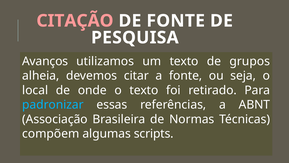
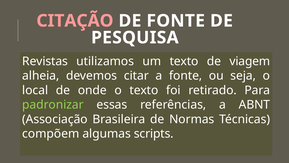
Avanços: Avanços -> Revistas (45, 61)
grupos: grupos -> viagem (250, 61)
padronizar colour: light blue -> light green (53, 104)
